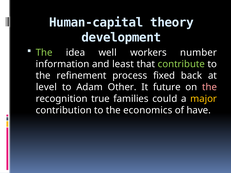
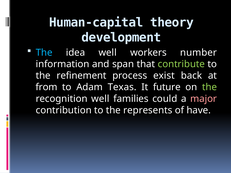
The colour: light green -> light blue (44, 53)
least: least -> span (123, 64)
fixed: fixed -> exist (164, 76)
level: level -> from (46, 87)
Other: Other -> Texas (122, 87)
the colour: pink -> light green (210, 87)
recognition true: true -> well (100, 99)
major colour: yellow -> pink (204, 99)
economics: economics -> represents (148, 110)
